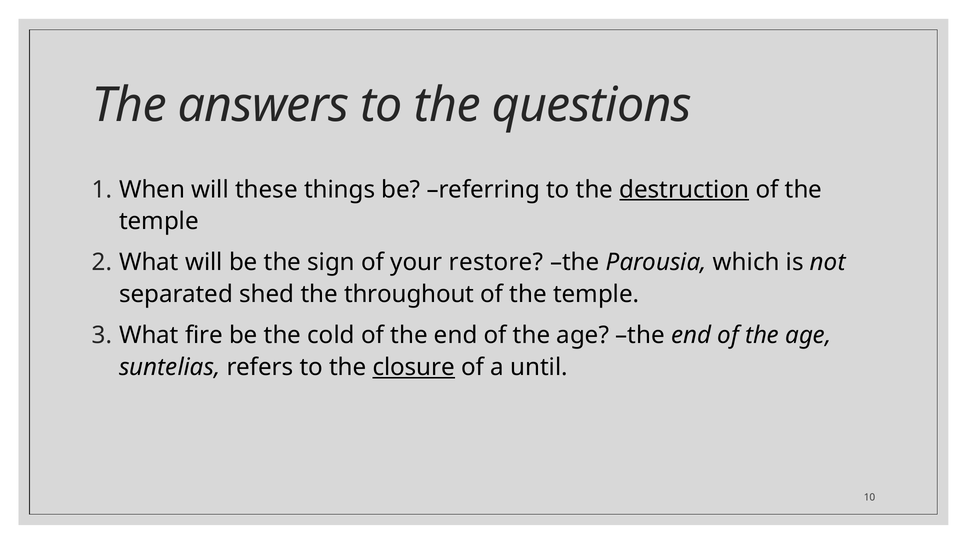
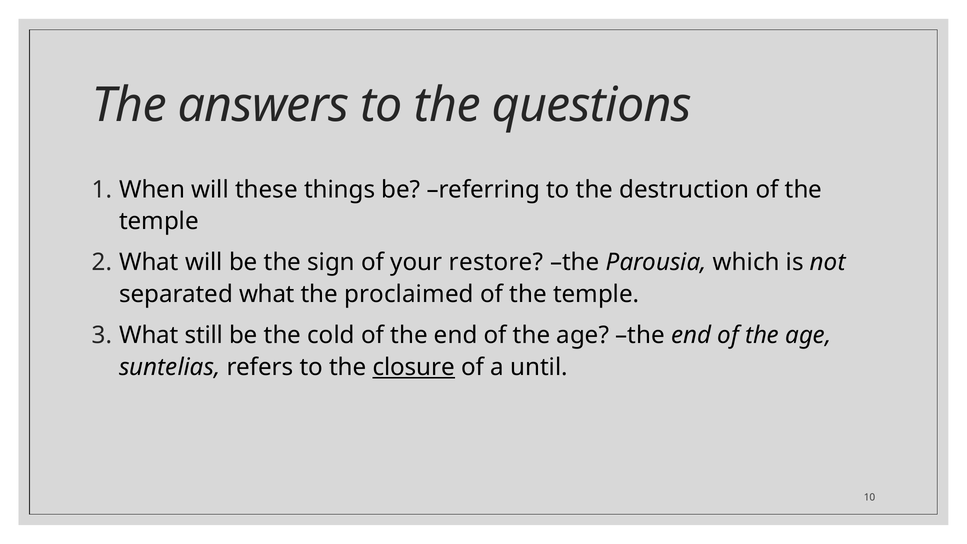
destruction underline: present -> none (684, 190)
separated shed: shed -> what (267, 294)
throughout: throughout -> proclaimed (409, 294)
fire: fire -> still (204, 335)
